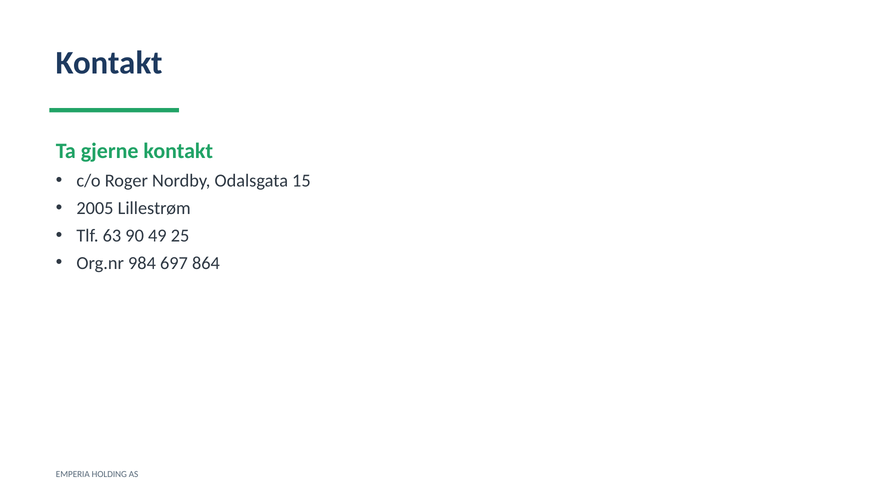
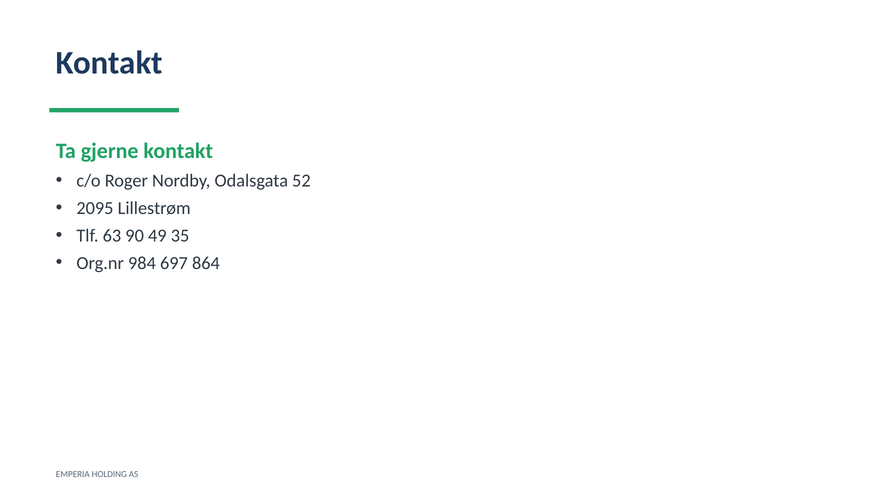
15: 15 -> 52 (301, 181)
2005: 2005 -> 2095 (95, 208)
25: 25 -> 35 (180, 235)
